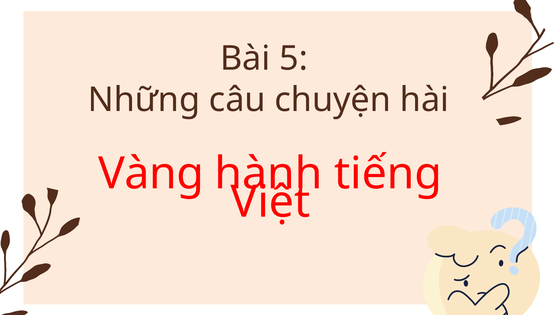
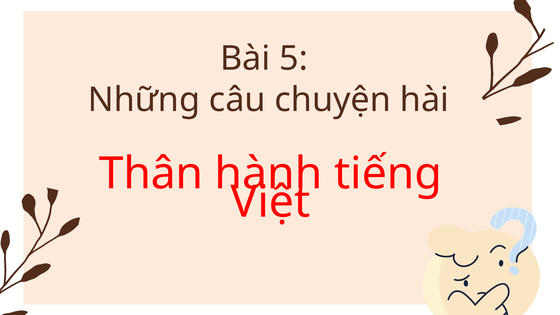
Vàng: Vàng -> Thân (151, 174)
